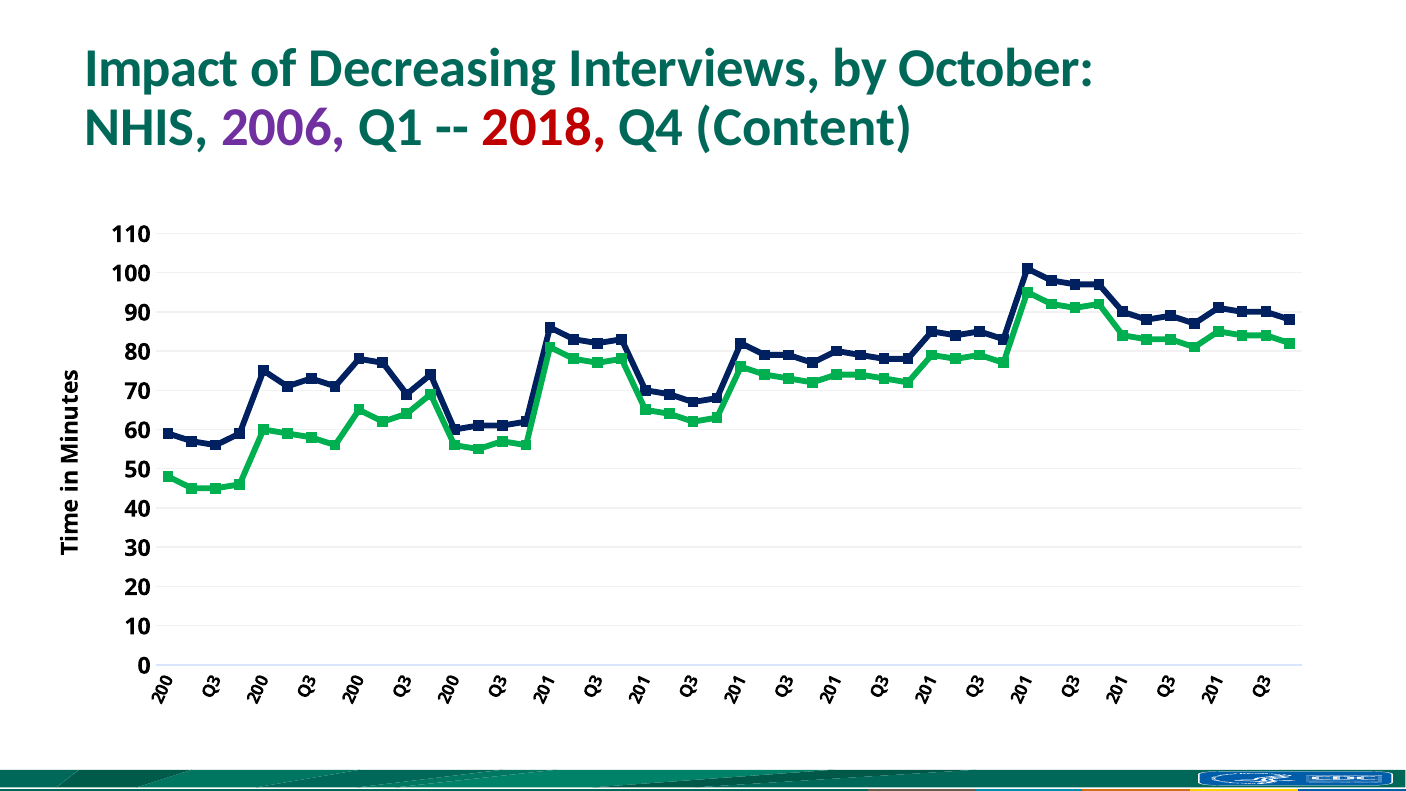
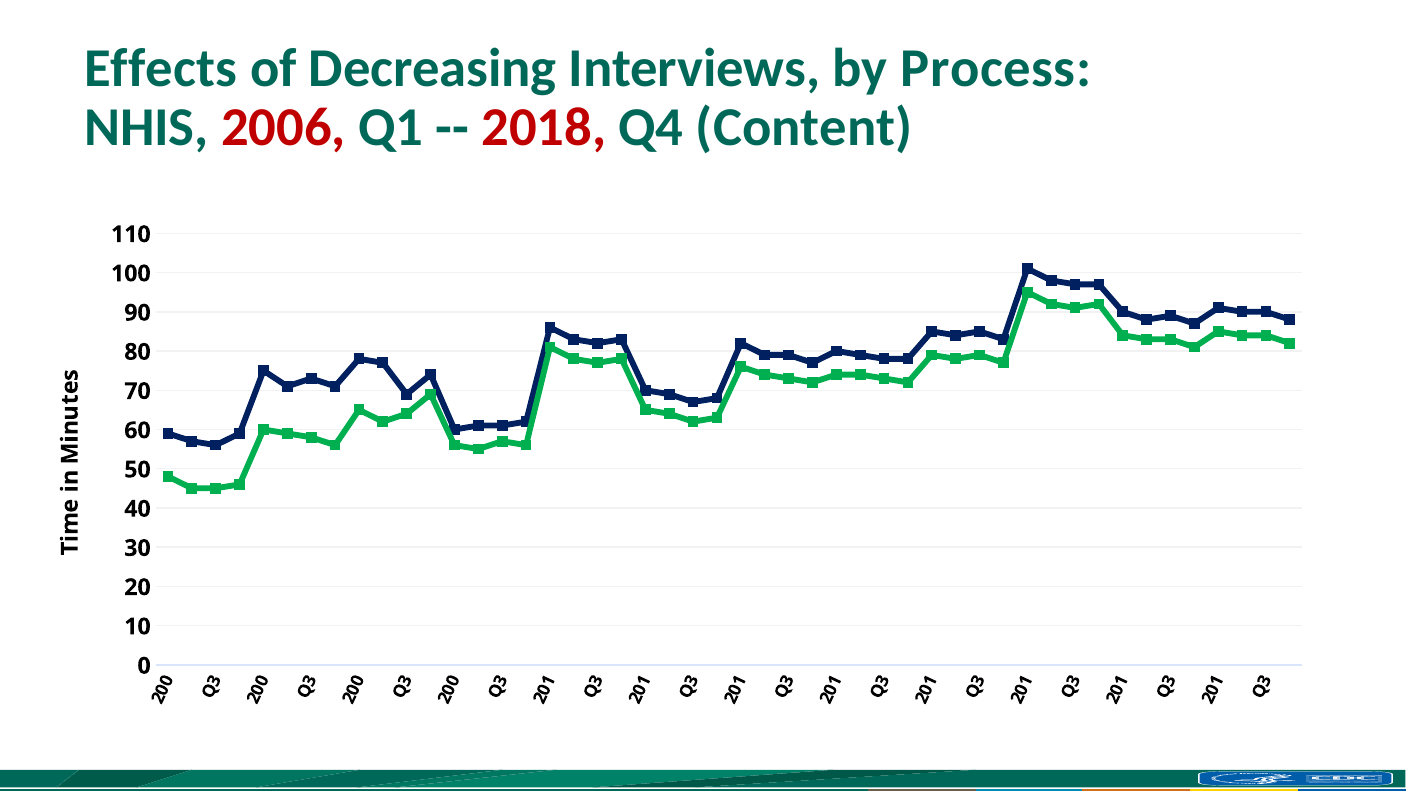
Impact: Impact -> Effects (161, 69)
October: October -> Process (996, 69)
2006 colour: purple -> red (284, 127)
